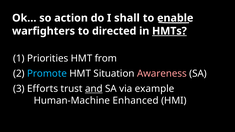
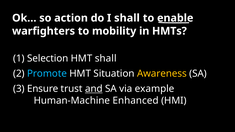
directed: directed -> mobility (114, 31)
HMTs underline: present -> none (169, 31)
Priorities: Priorities -> Selection (48, 58)
HMT from: from -> shall (106, 58)
Awareness colour: pink -> yellow (162, 74)
Efforts: Efforts -> Ensure (43, 89)
